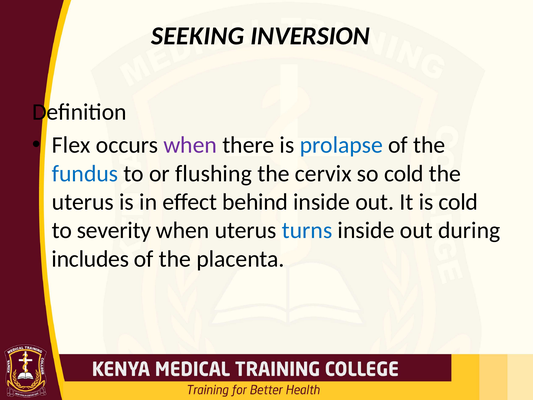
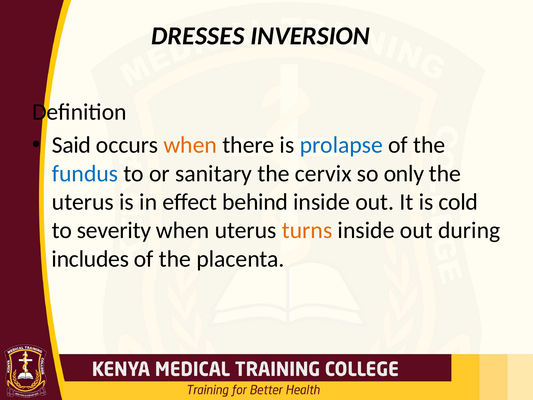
SEEKING: SEEKING -> DRESSES (198, 36)
Flex: Flex -> Said (71, 145)
when colour: purple -> orange (190, 145)
flushing: flushing -> sanitary (214, 173)
so cold: cold -> only (404, 173)
turns colour: blue -> orange (307, 230)
